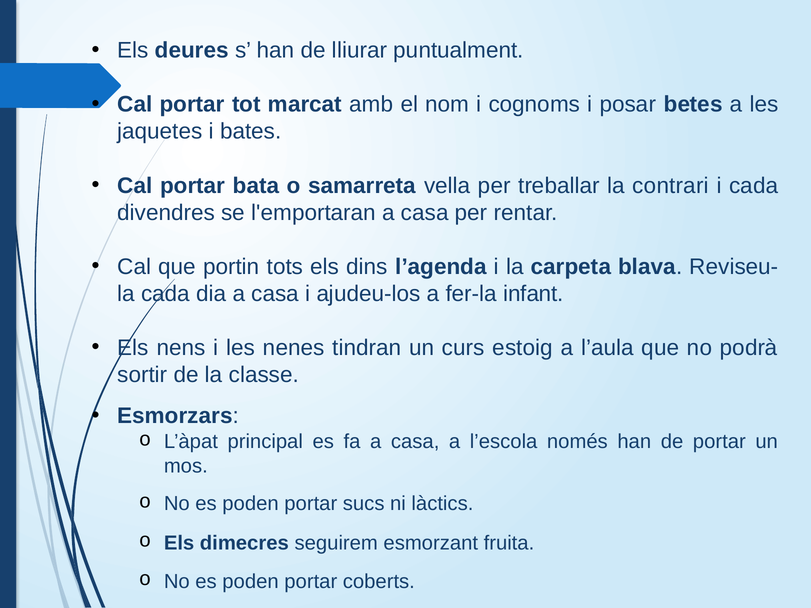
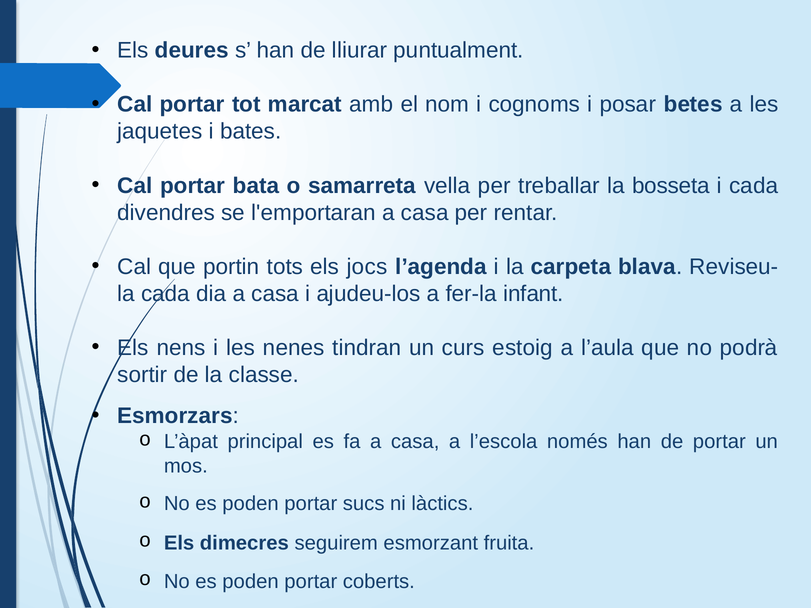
contrari: contrari -> bosseta (671, 186)
dins: dins -> jocs (367, 267)
